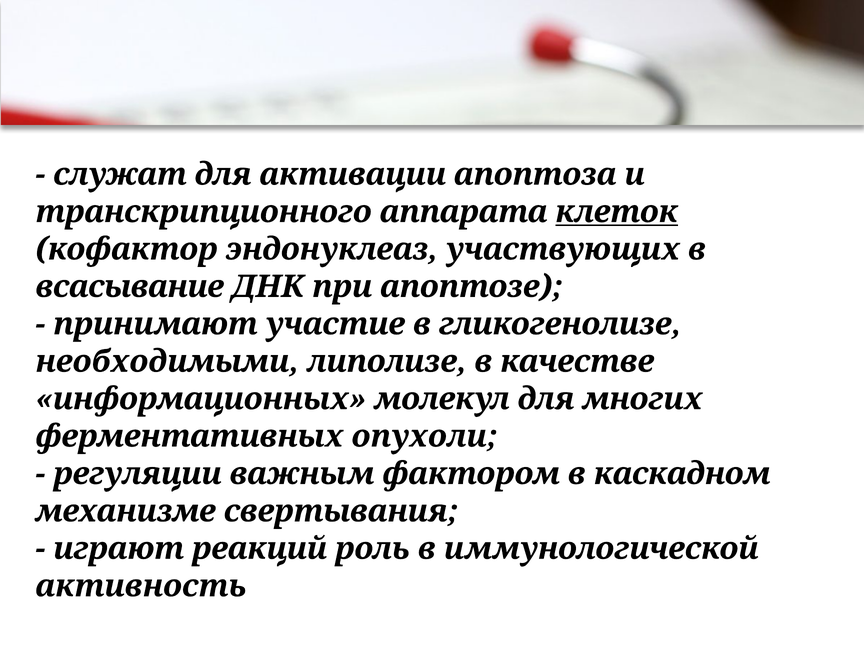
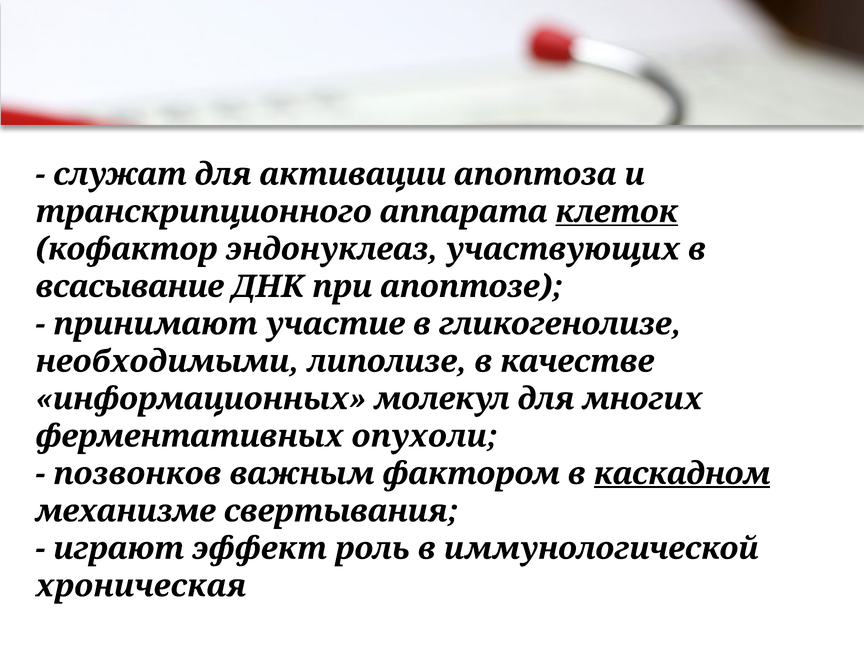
регуляции: регуляции -> позвонков (137, 474)
каскадном underline: none -> present (682, 474)
реакций: реакций -> эффект (259, 549)
активность: активность -> хроническая (141, 586)
